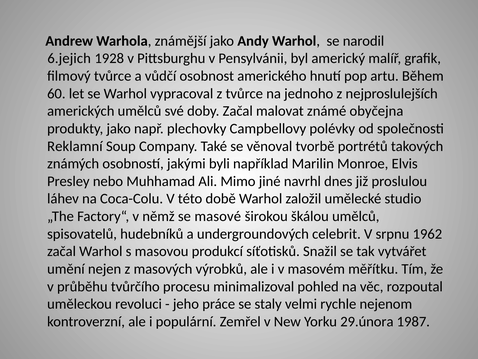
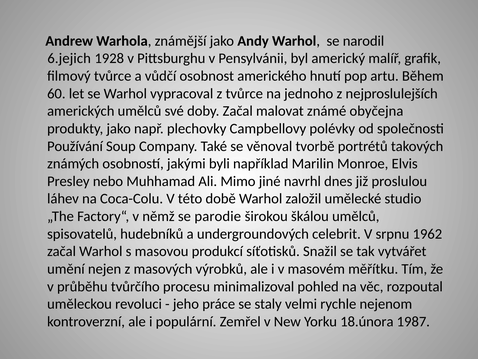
Reklamní: Reklamní -> Používání (75, 146)
masové: masové -> parodie (218, 216)
29.února: 29.února -> 18.února (367, 321)
